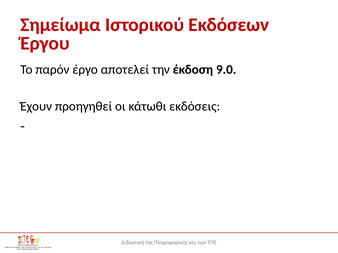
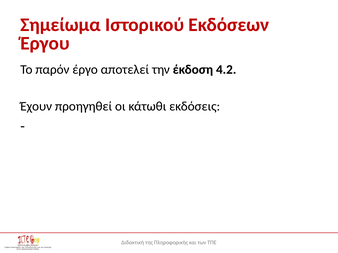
9.0: 9.0 -> 4.2 (226, 70)
